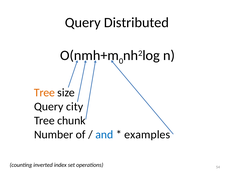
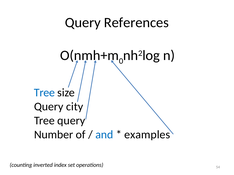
Distributed: Distributed -> References (136, 23)
Tree colour: orange -> blue (44, 93)
Tree chunk: chunk -> query (71, 121)
